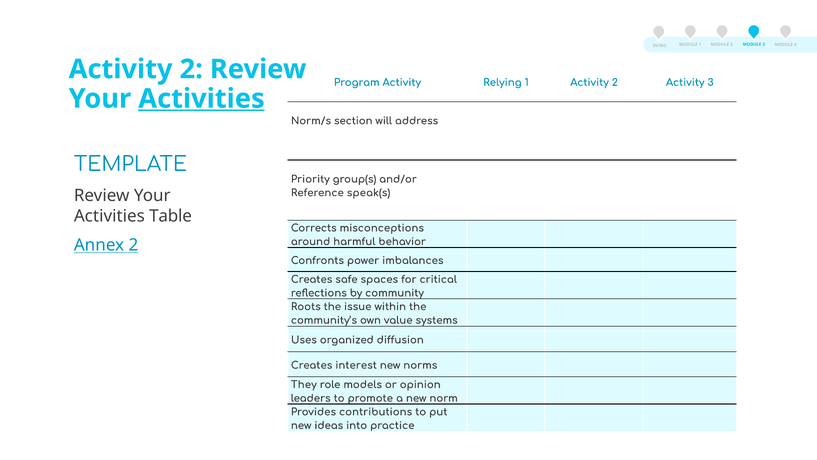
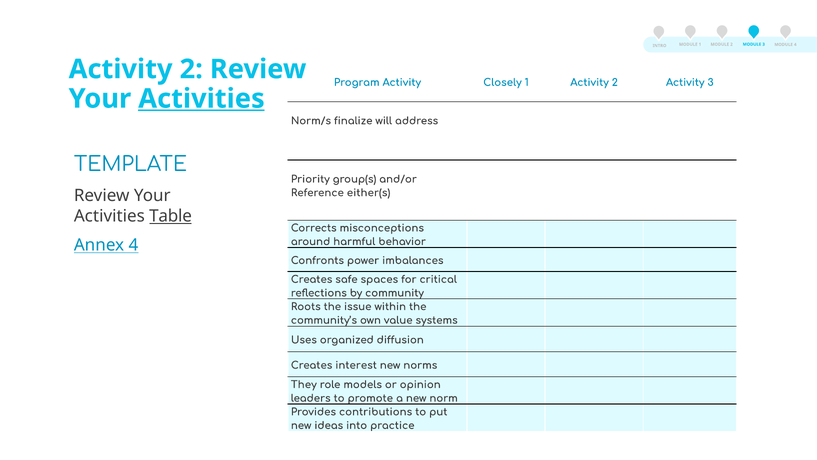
Relying: Relying -> Closely (502, 82)
section: section -> finalize (353, 121)
speak(s: speak(s -> either(s (369, 193)
Table underline: none -> present (171, 216)
Annex 2: 2 -> 4 (133, 245)
